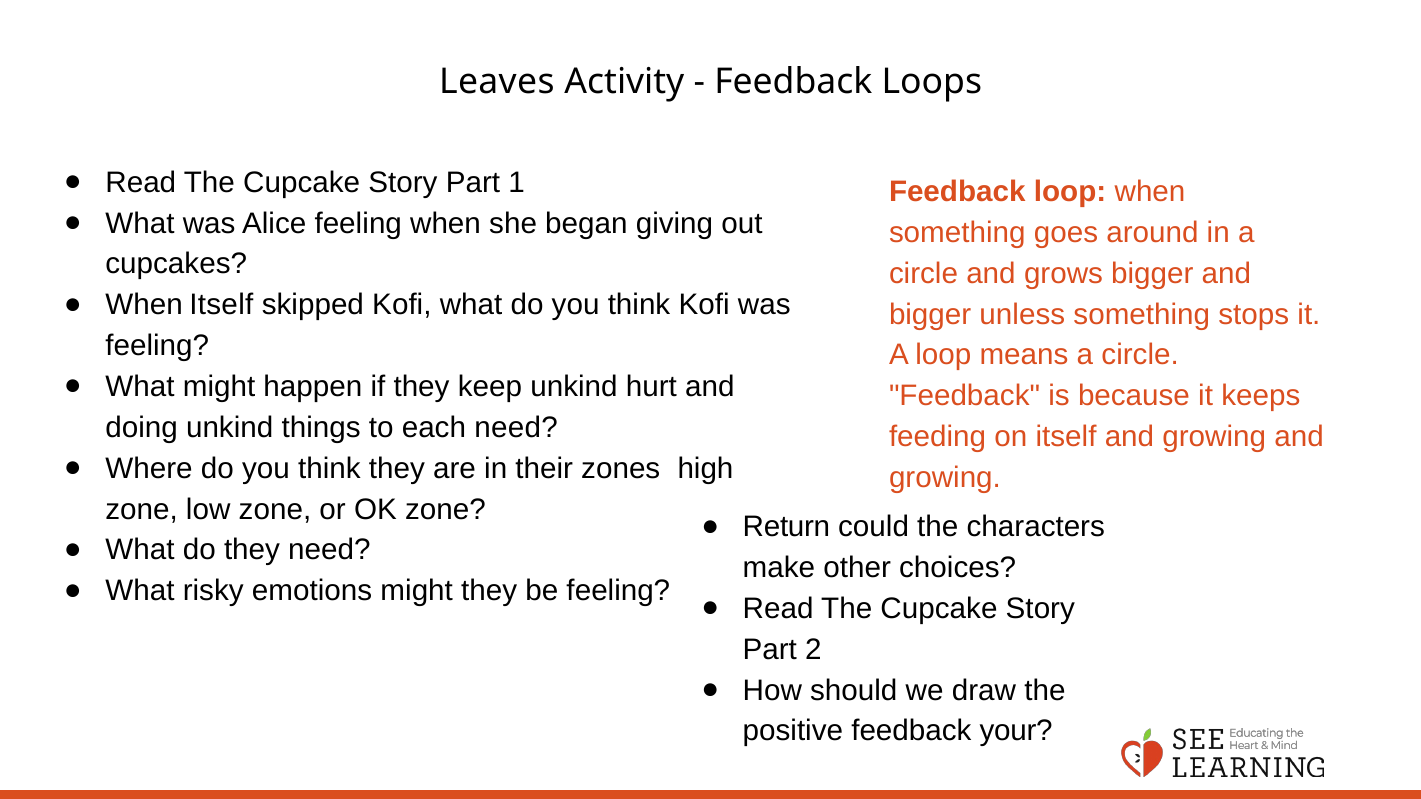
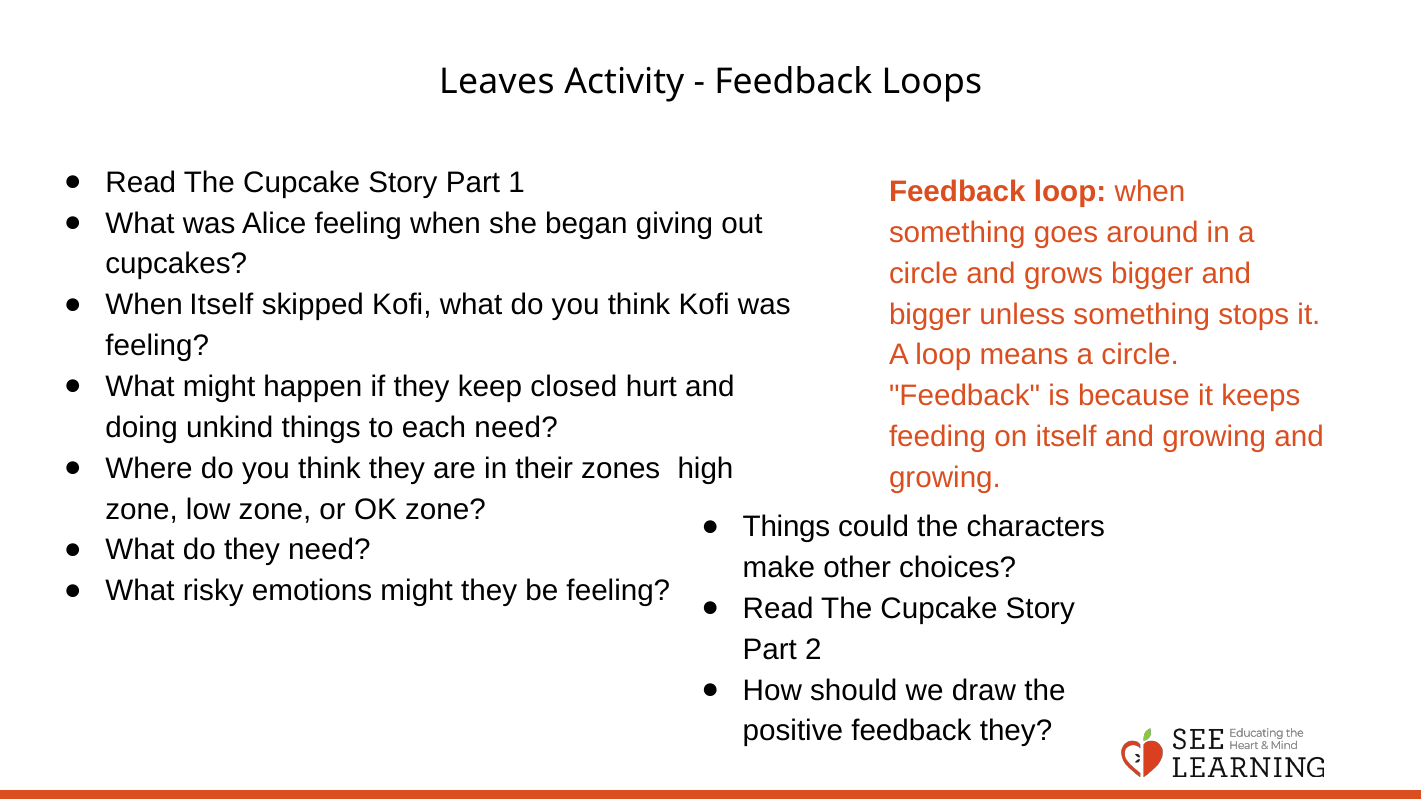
keep unkind: unkind -> closed (574, 387)
Return: Return -> Things (786, 527)
feedback your: your -> they (1016, 732)
